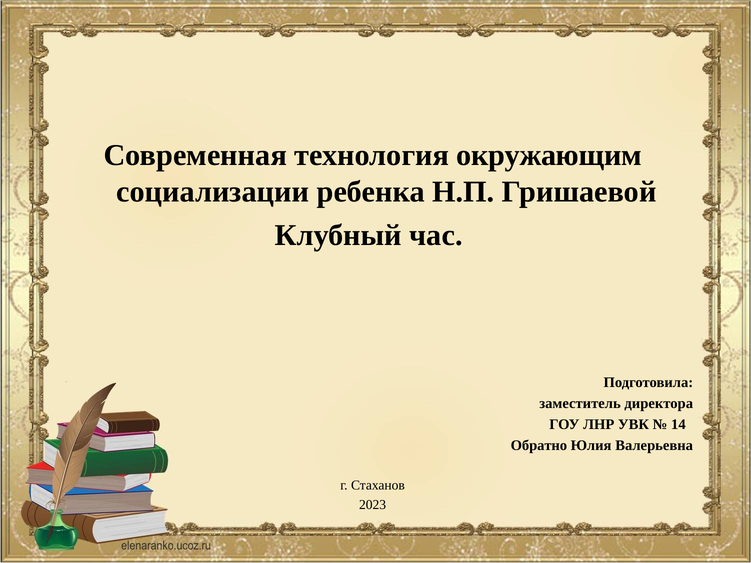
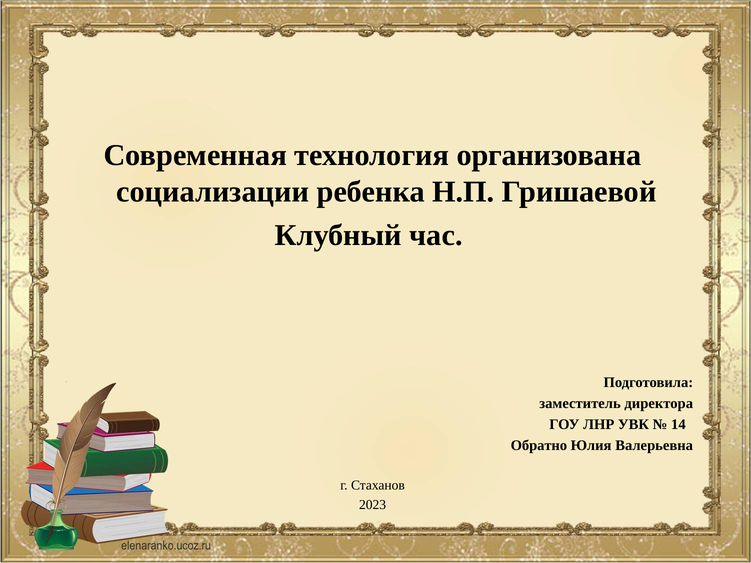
окружающим: окружающим -> организована (549, 155)
